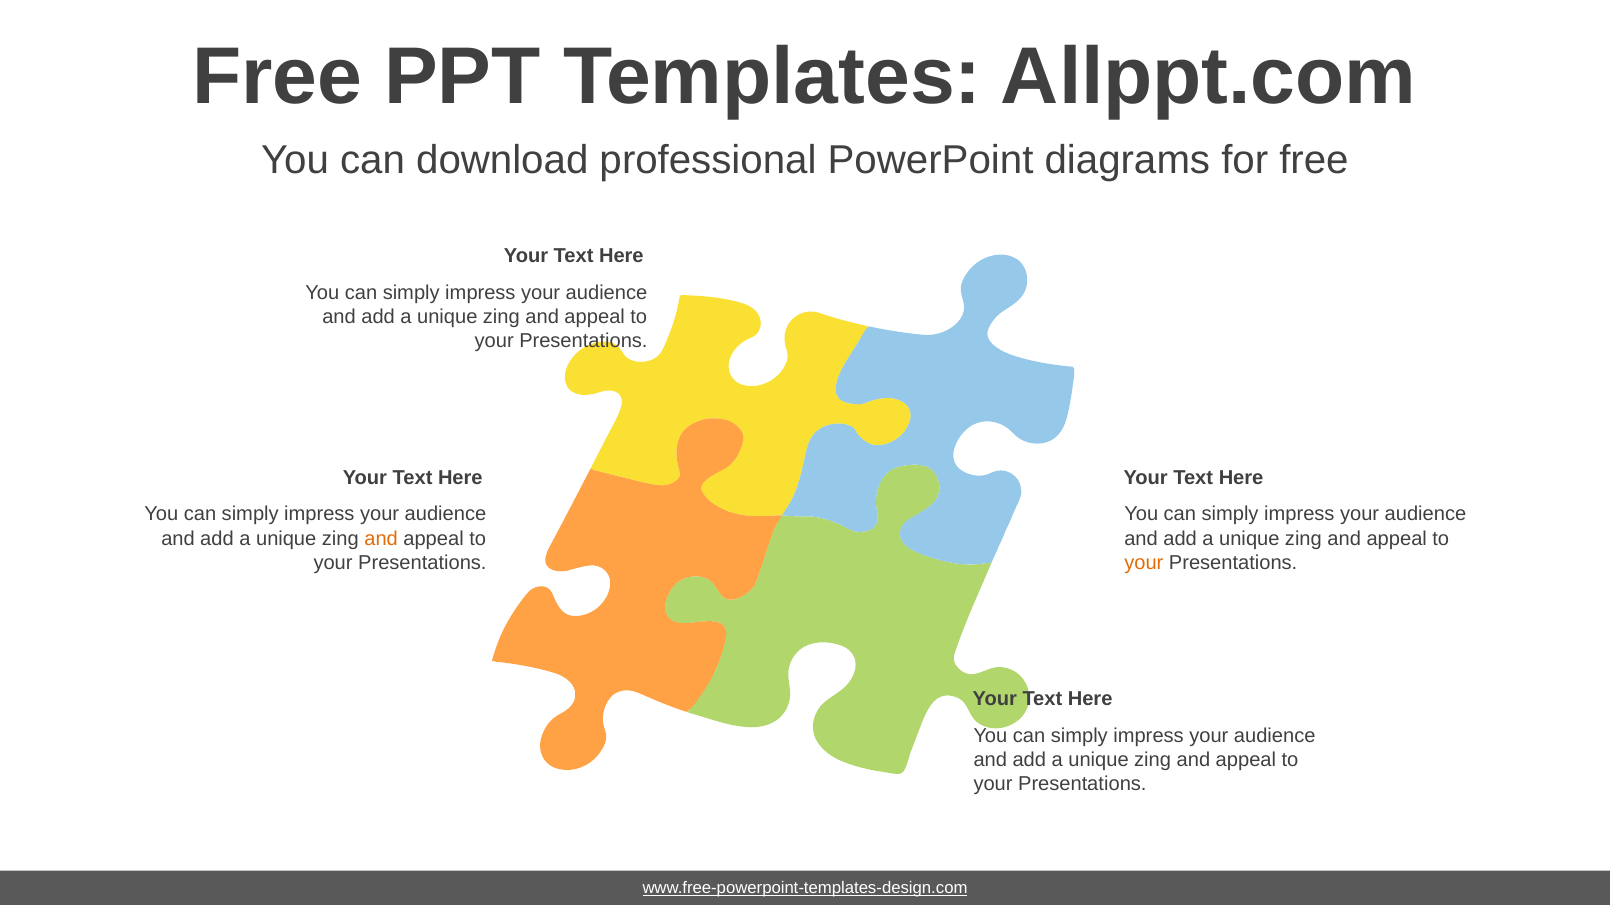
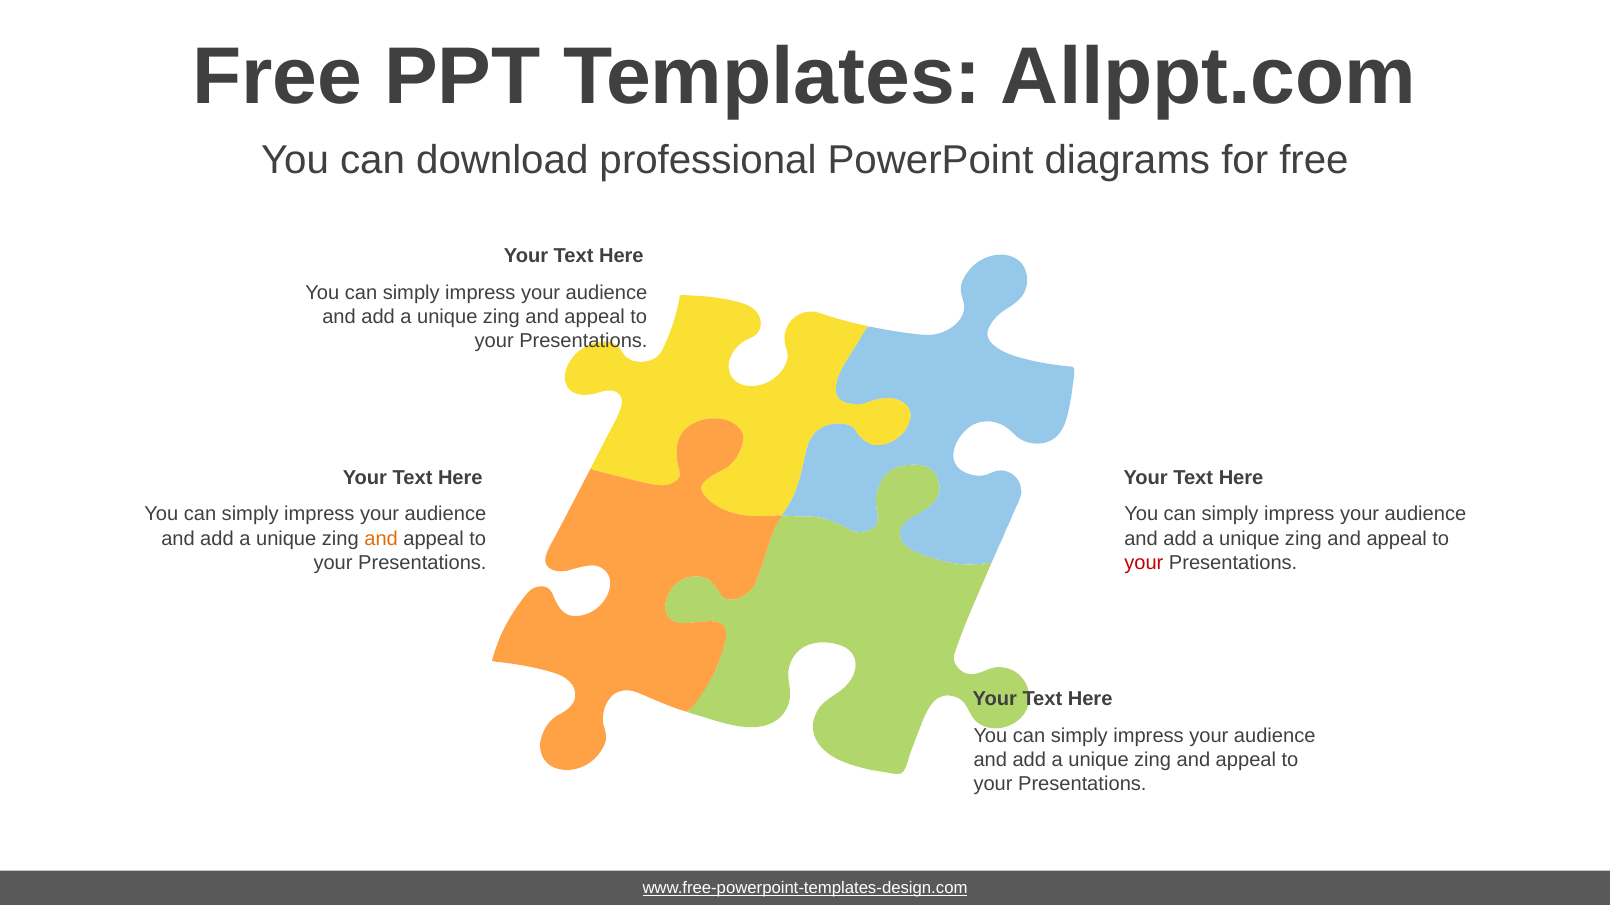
your colour: orange -> red (1144, 563)
